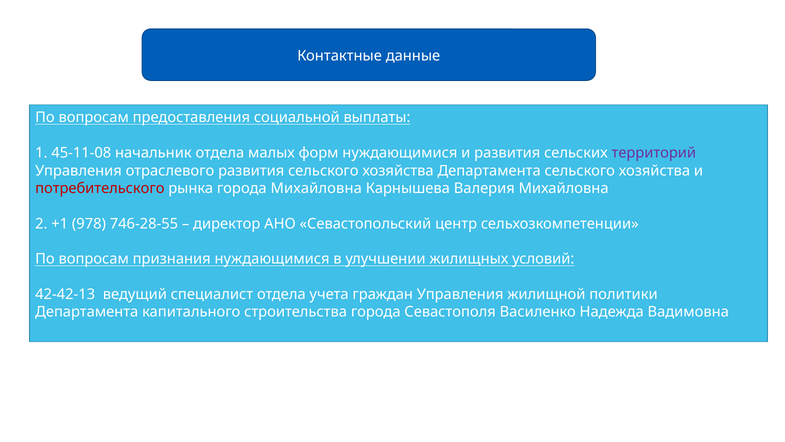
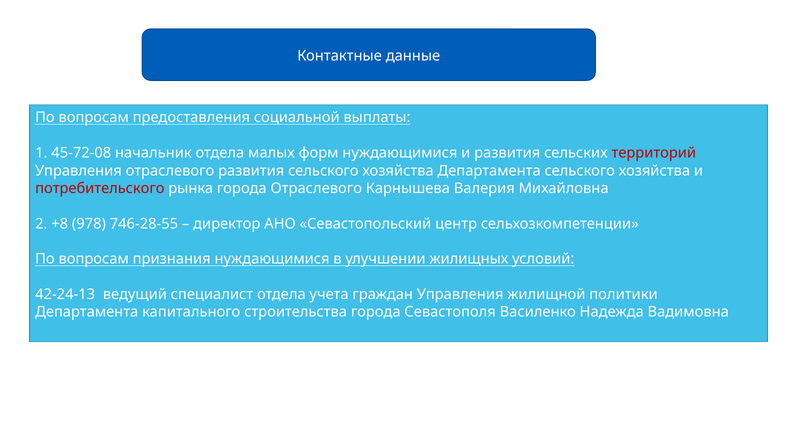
45-11-08: 45-11-08 -> 45-72-08 (81, 153)
территорий colour: purple -> red (654, 153)
города Михайловна: Михайловна -> Отраслевого (316, 188)
+1: +1 -> +8 (60, 223)
42-42-13: 42-42-13 -> 42-24-13 (65, 294)
